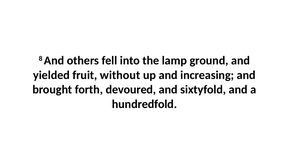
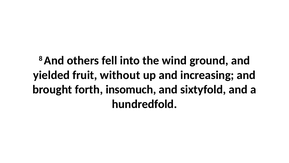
lamp: lamp -> wind (174, 60)
devoured: devoured -> insomuch (131, 89)
